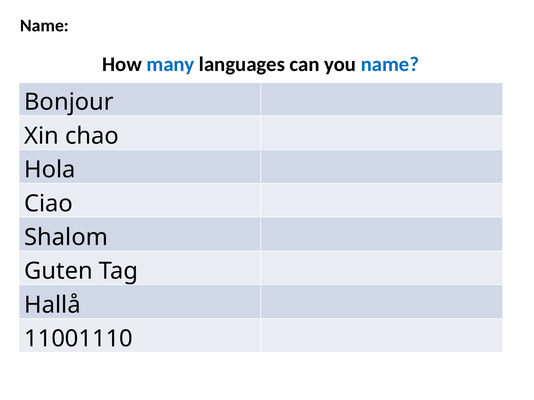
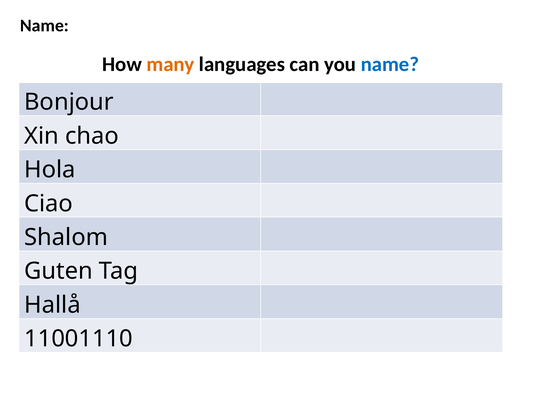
many colour: blue -> orange (171, 64)
